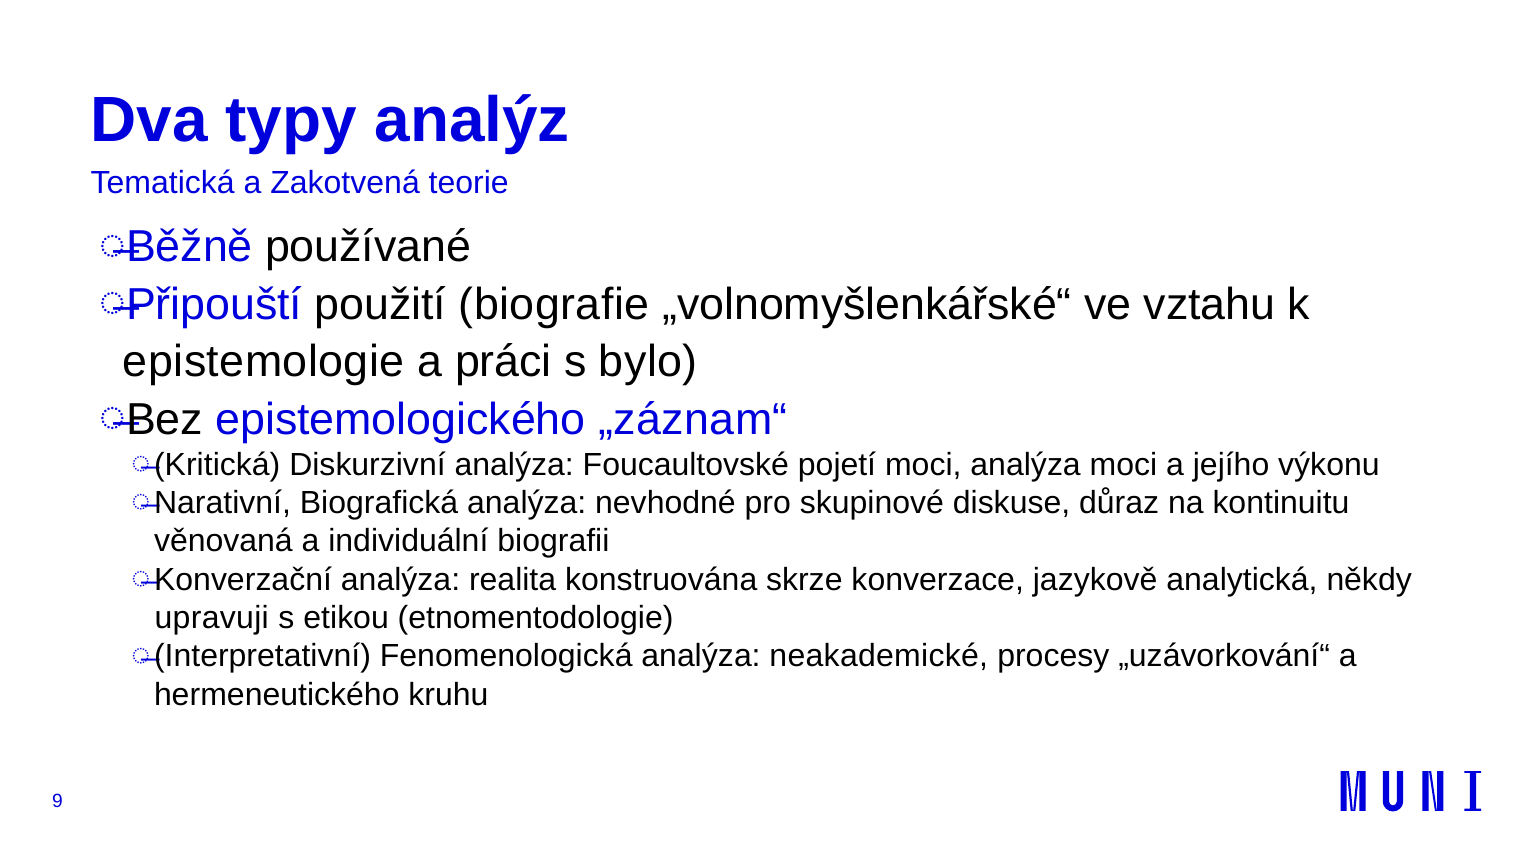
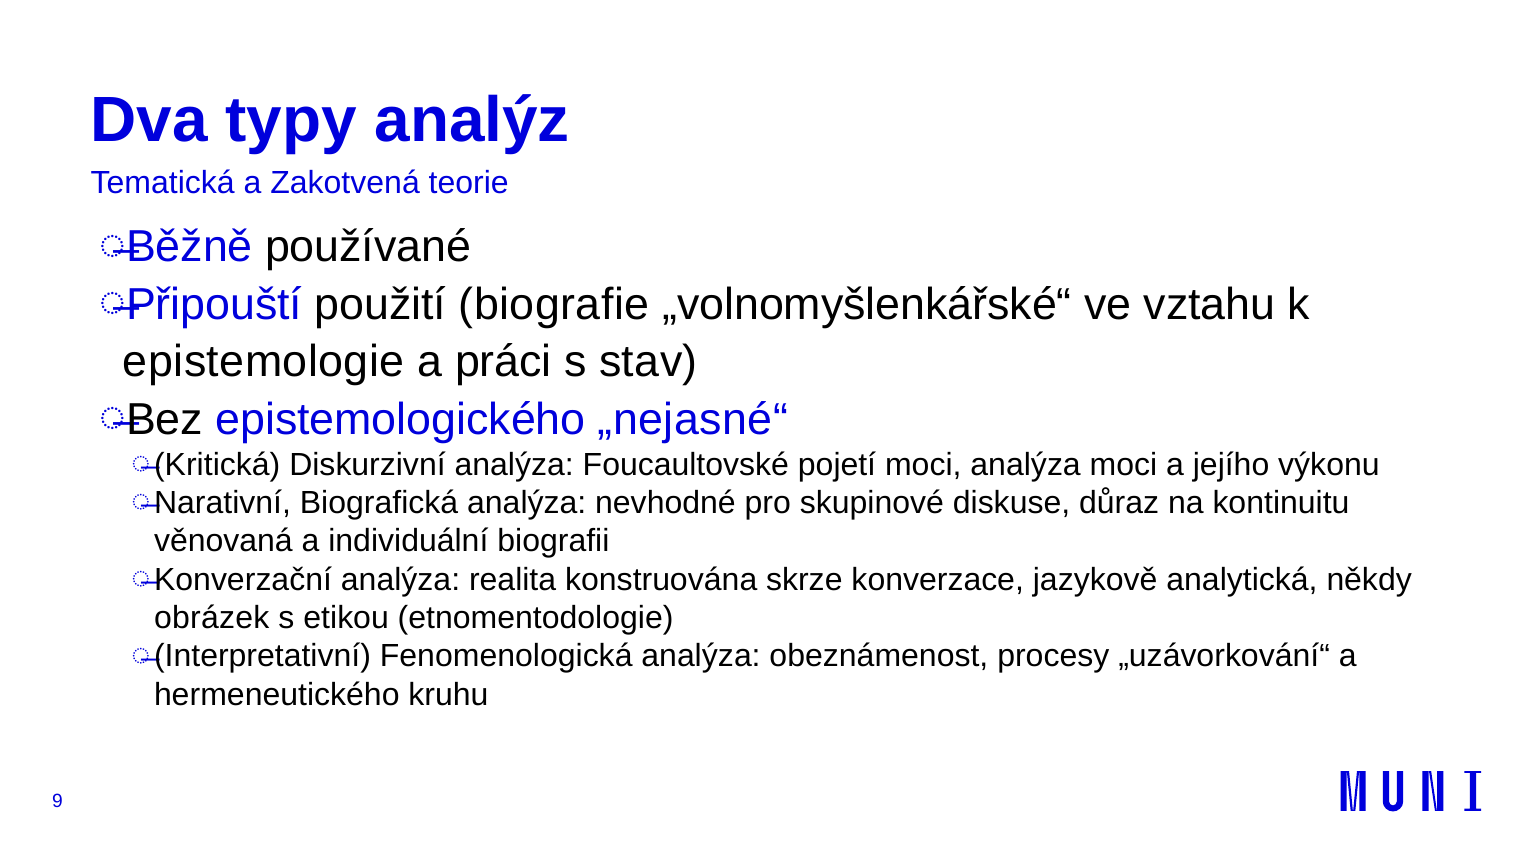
bylo: bylo -> stav (648, 362)
„záznam“: „záznam“ -> „nejasné“ (693, 420)
upravuji: upravuji -> obrázek (212, 618)
neakademické: neakademické -> obeznámenost (879, 657)
